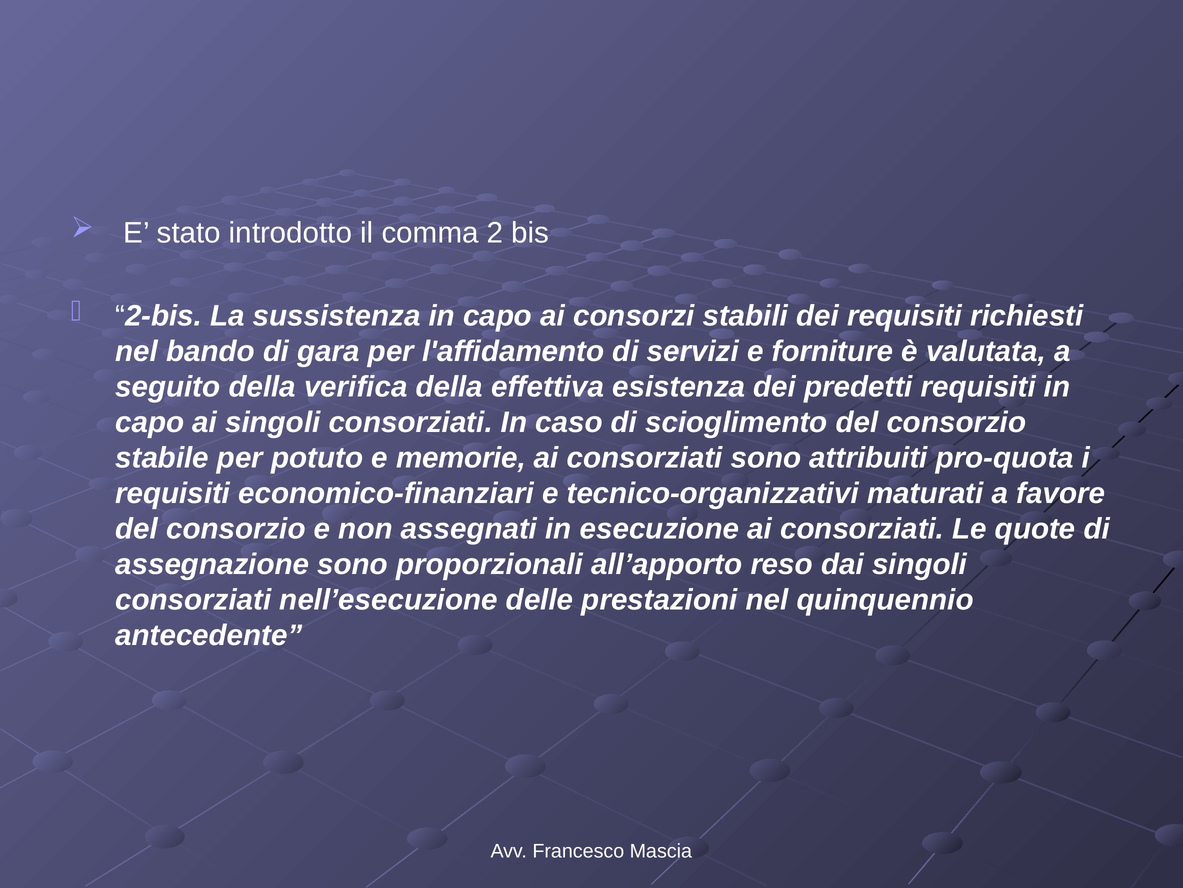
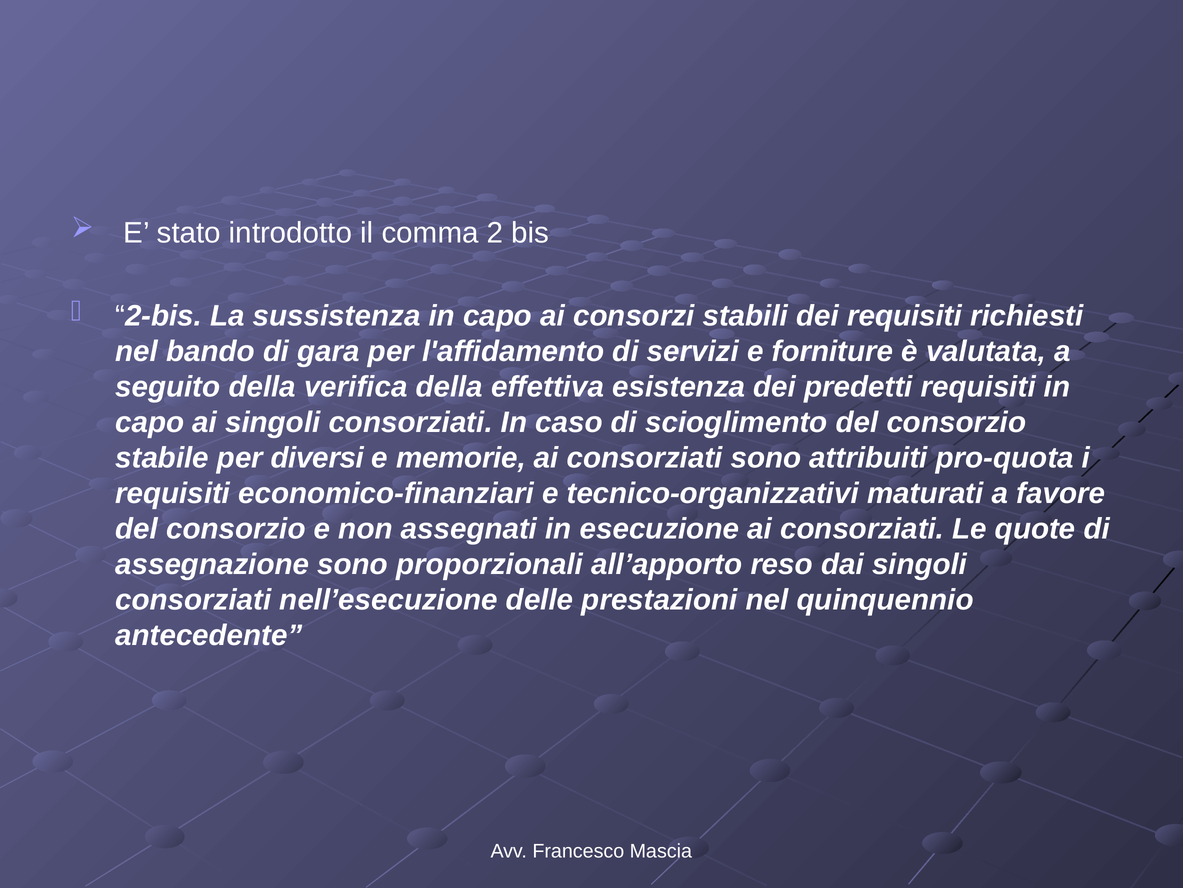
potuto: potuto -> diversi (317, 458)
